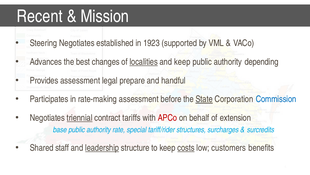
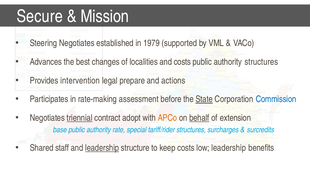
Recent: Recent -> Secure (40, 16)
1923: 1923 -> 1979 (151, 43)
localities underline: present -> none (144, 62)
and keep: keep -> costs (182, 62)
authority depending: depending -> structures (261, 62)
Provides assessment: assessment -> intervention (80, 80)
handful: handful -> actions (173, 80)
tariffs: tariffs -> adopt (132, 117)
APCo colour: red -> orange (167, 117)
behalf underline: none -> present (199, 117)
costs underline: present -> none (186, 147)
low customers: customers -> leadership (229, 147)
